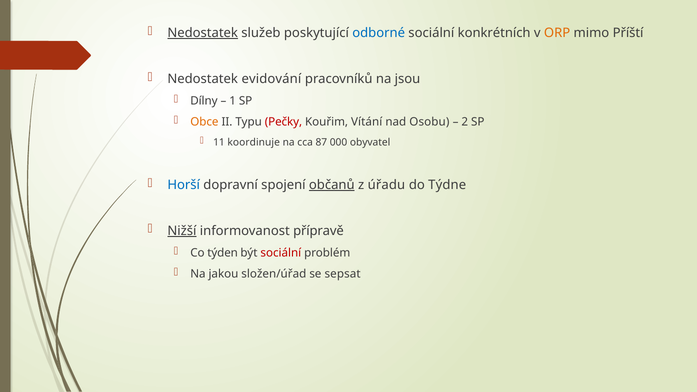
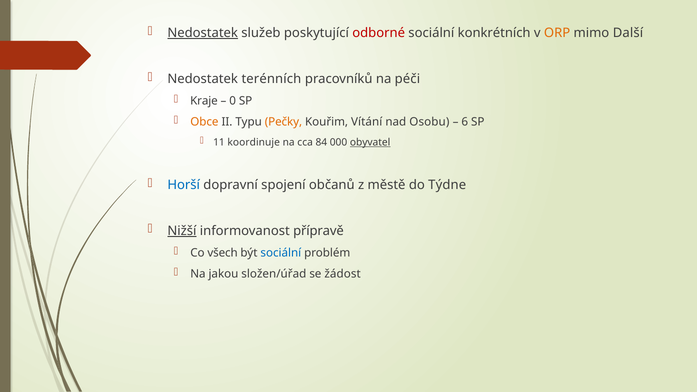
odborné colour: blue -> red (379, 33)
Příští: Příští -> Další (628, 33)
evidování: evidování -> terénních (271, 79)
jsou: jsou -> péči (407, 79)
Dílny: Dílny -> Kraje (204, 101)
1: 1 -> 0 (233, 101)
Pečky colour: red -> orange (283, 122)
2: 2 -> 6 (465, 122)
87: 87 -> 84 (321, 142)
obyvatel underline: none -> present (370, 142)
občanů underline: present -> none (332, 185)
úřadu: úřadu -> městě (387, 185)
týden: týden -> všech (223, 253)
sociální colour: red -> blue (281, 253)
sepsat: sepsat -> žádost (343, 274)
